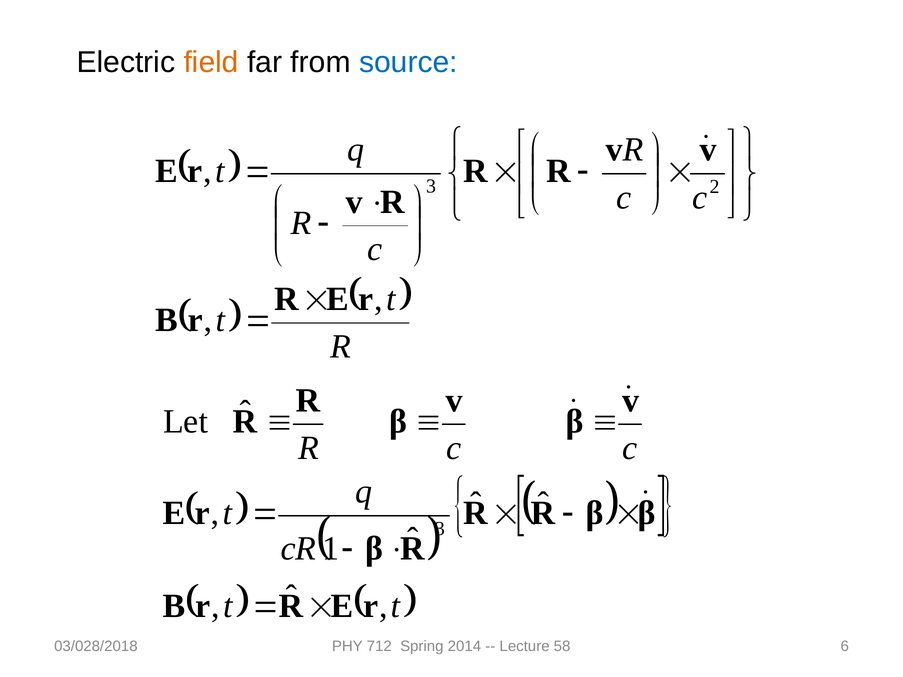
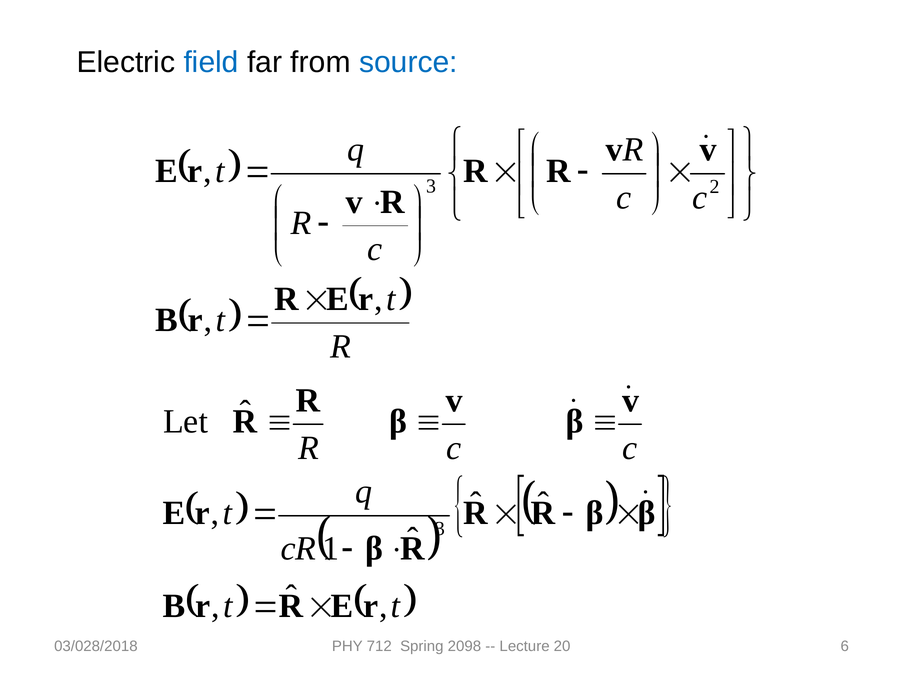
field colour: orange -> blue (211, 62)
2014: 2014 -> 2098 (464, 647)
58: 58 -> 20 (562, 647)
